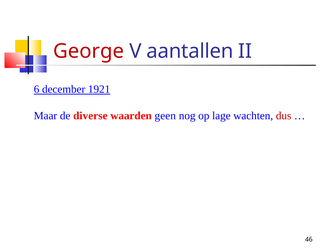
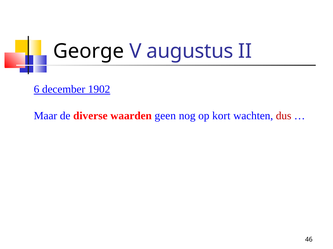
George colour: red -> black (89, 51)
aantallen: aantallen -> augustus (190, 51)
1921: 1921 -> 1902 (99, 90)
lage: lage -> kort (221, 116)
